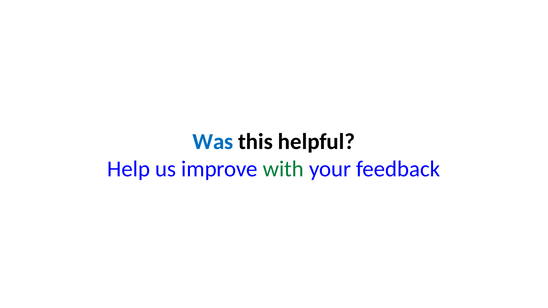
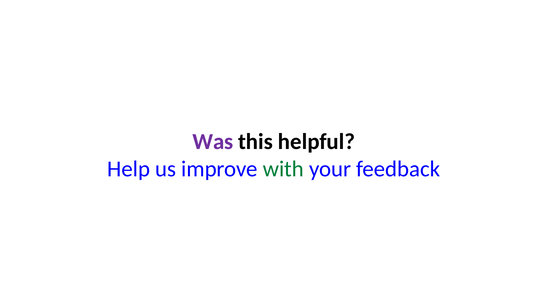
Was colour: blue -> purple (213, 142)
